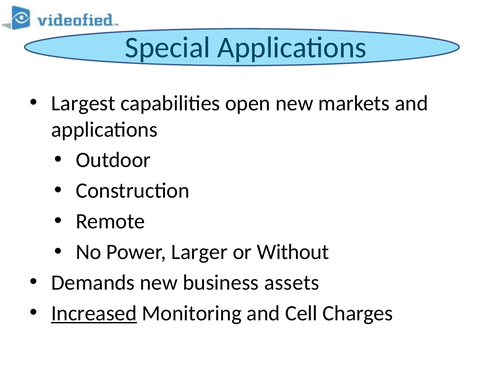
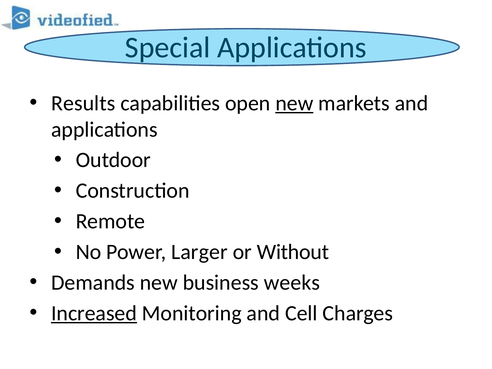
Largest: Largest -> Results (83, 103)
new underline: none -> present (294, 103)
assets: assets -> weeks (292, 283)
